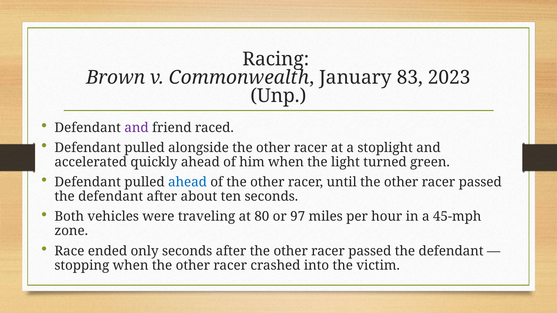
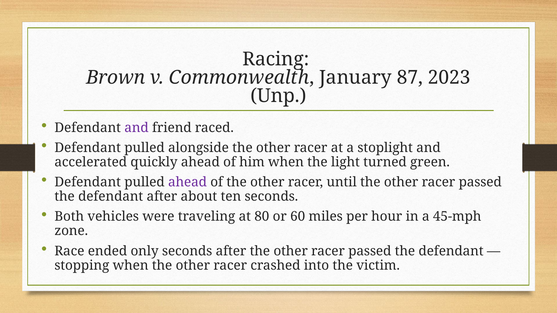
83: 83 -> 87 (410, 78)
ahead colour: blue -> purple (188, 182)
97: 97 -> 60 (298, 217)
